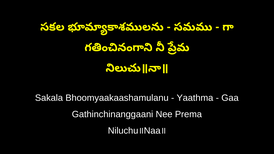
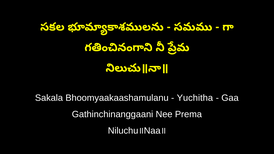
Yaathma: Yaathma -> Yuchitha (195, 98)
